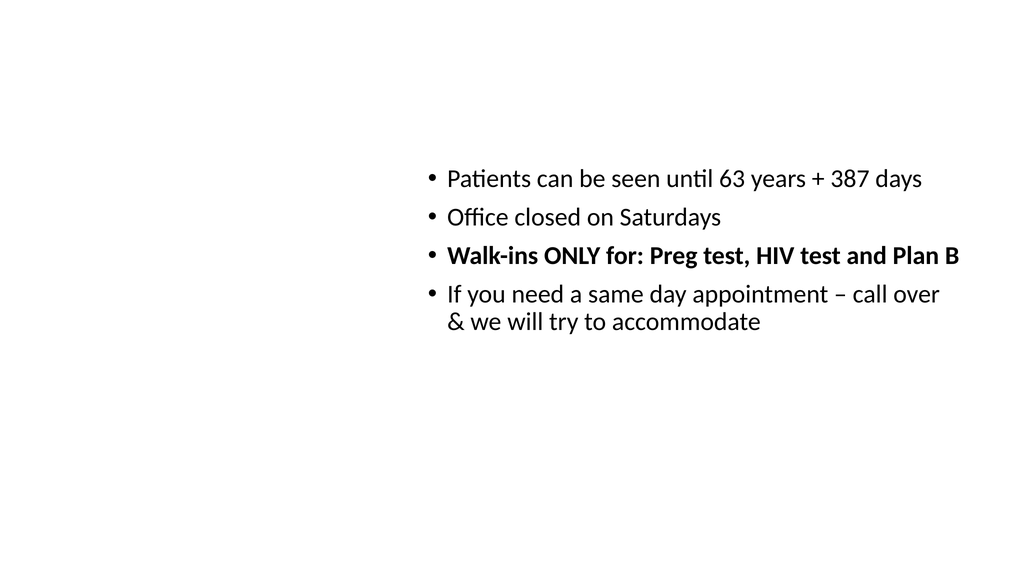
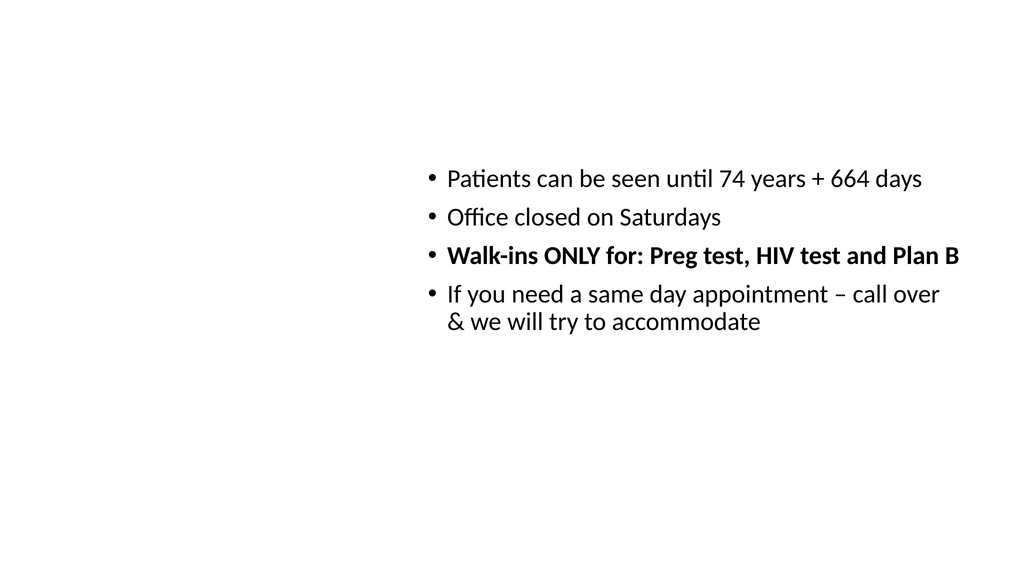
63: 63 -> 74 (732, 179)
387: 387 -> 664 (850, 179)
